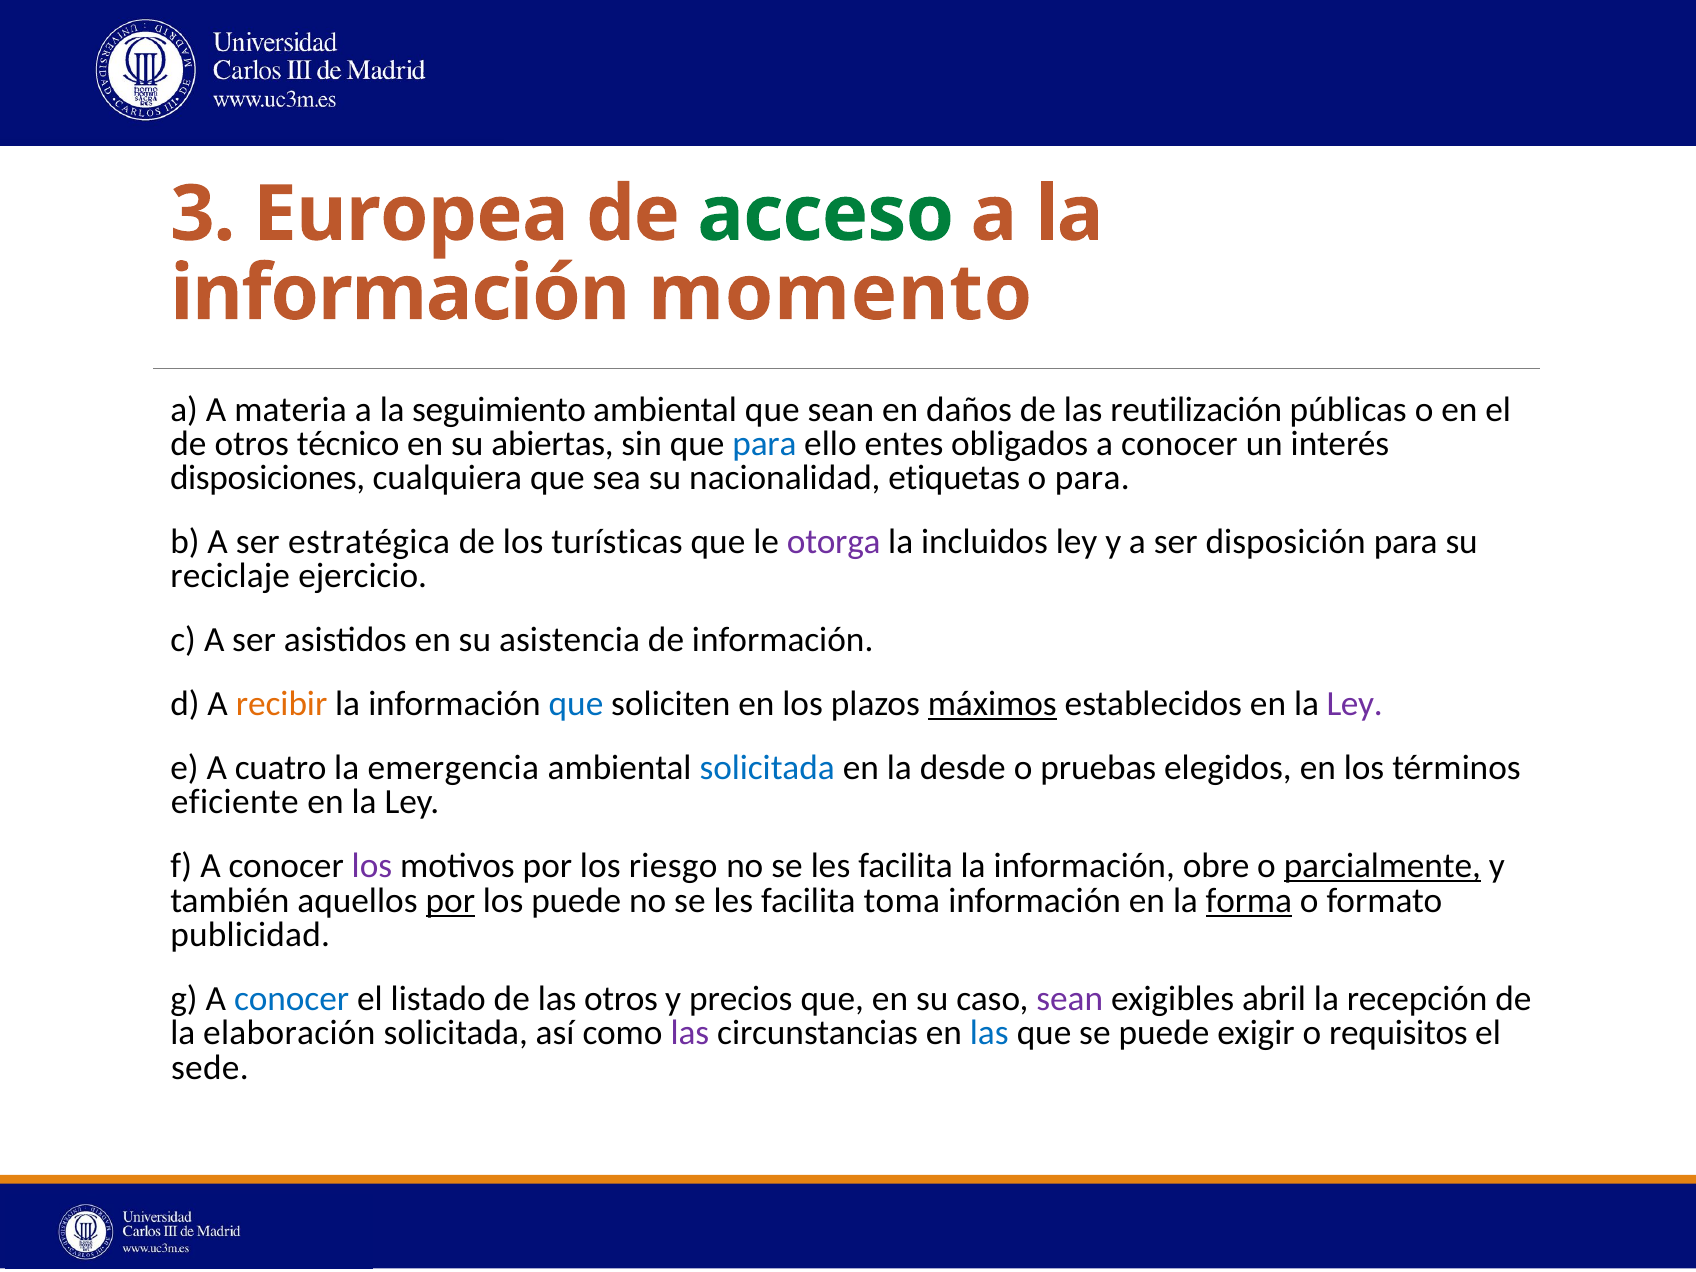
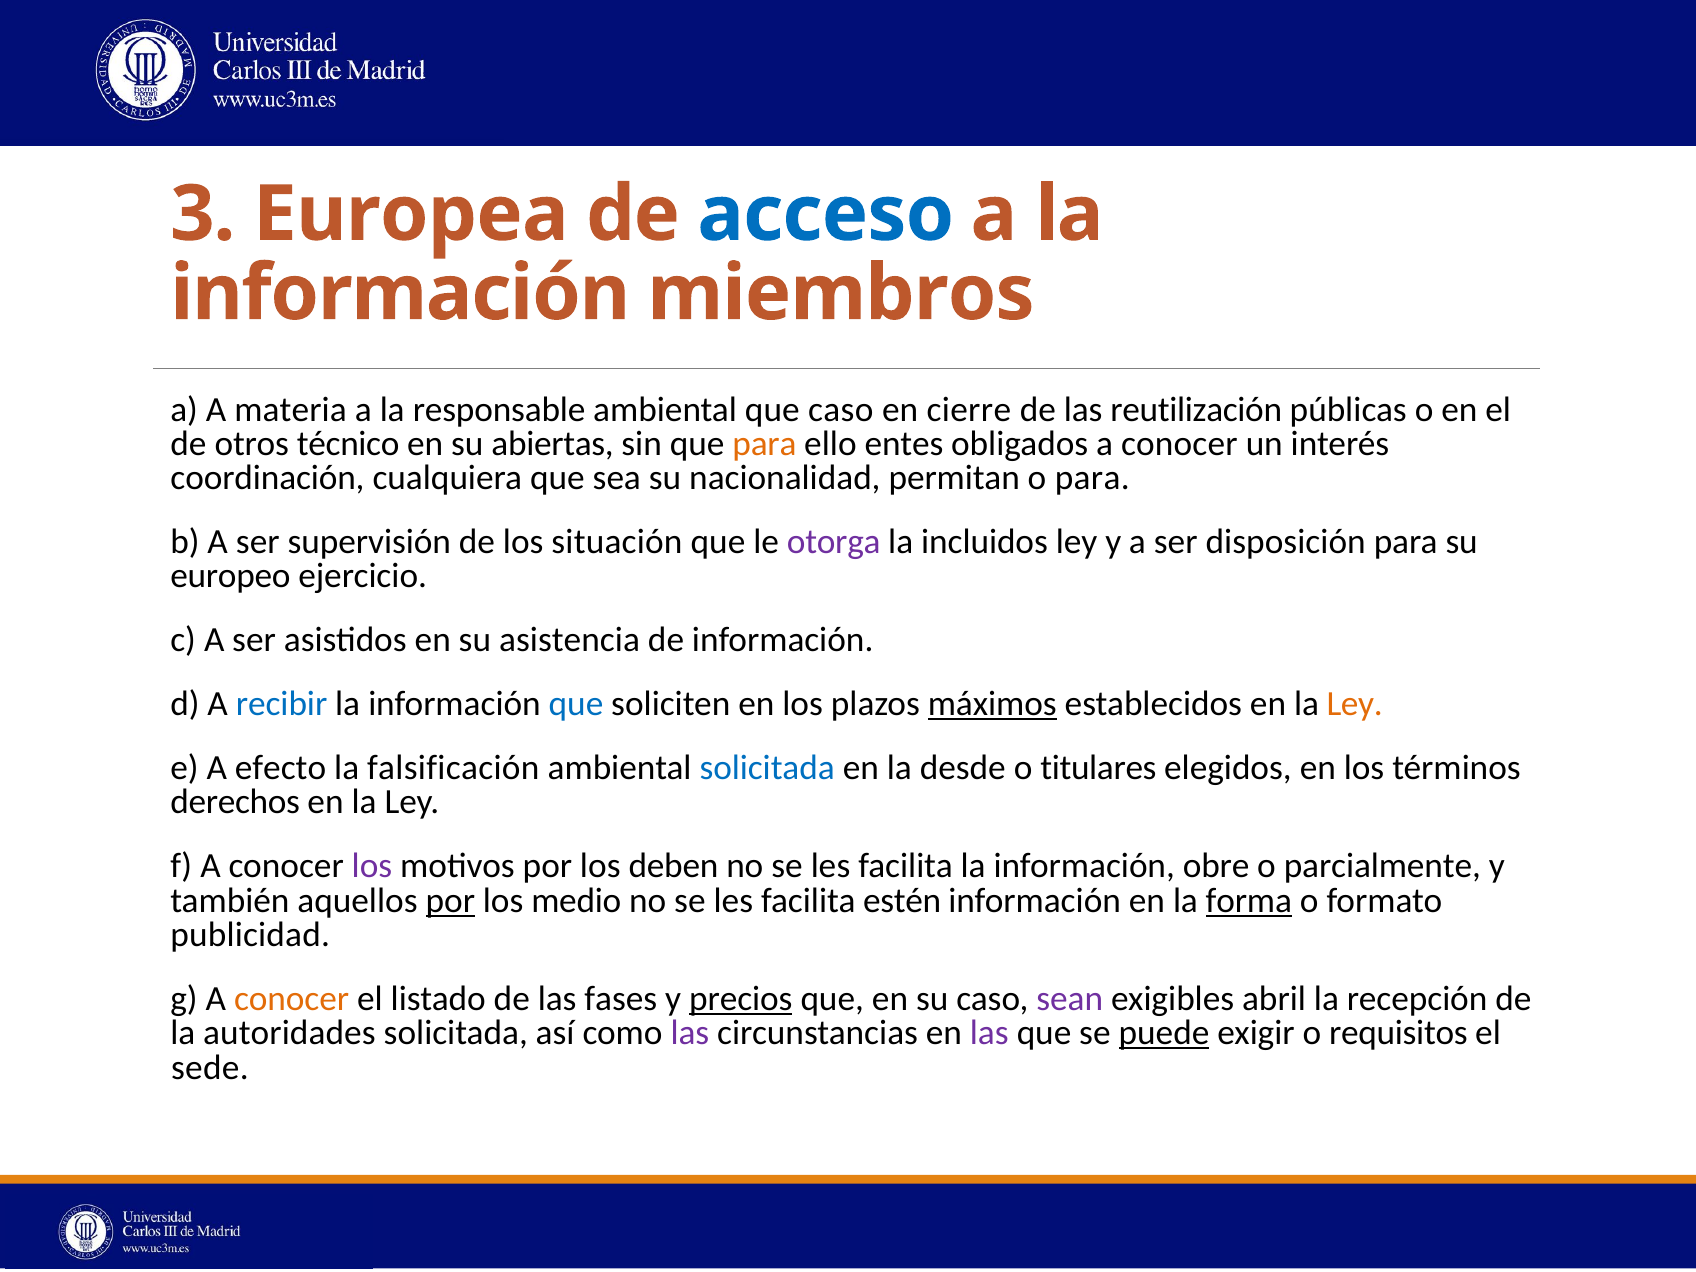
acceso colour: green -> blue (826, 214)
momento: momento -> miembros (841, 294)
seguimiento: seguimiento -> responsable (499, 409)
que sean: sean -> caso (841, 409)
daños: daños -> cierre (969, 409)
para colour: blue -> orange (764, 444)
disposiciones: disposiciones -> coordinación (268, 478)
etiquetas: etiquetas -> permitan (954, 478)
estratégica: estratégica -> supervisión (369, 542)
turísticas: turísticas -> situación (617, 542)
reciclaje: reciclaje -> europeo (230, 576)
recibir colour: orange -> blue (282, 704)
Ley colour: purple -> orange (1355, 704)
cuatro: cuatro -> efecto (280, 768)
emergencia: emergencia -> falsificación (453, 768)
pruebas: pruebas -> titulares (1098, 768)
eficiente: eficiente -> derechos (235, 802)
riesgo: riesgo -> deben (673, 866)
parcialmente underline: present -> none (1382, 866)
los puede: puede -> medio (576, 901)
toma: toma -> estén (902, 901)
conocer colour: blue -> orange (292, 999)
las otros: otros -> fases (621, 999)
precios underline: none -> present (741, 999)
elaboración: elaboración -> autoridades (289, 1033)
las colour: blue -> purple (989, 1033)
puede underline: none -> present (1164, 1033)
